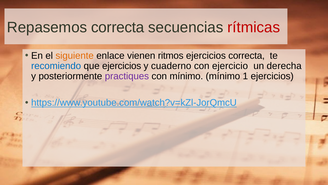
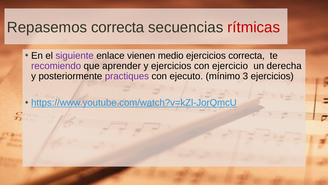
siguiente colour: orange -> purple (75, 55)
ritmos: ritmos -> medio (171, 55)
recomiendo colour: blue -> purple (56, 66)
que ejercicios: ejercicios -> aprender (122, 66)
y cuaderno: cuaderno -> ejercicios (171, 66)
con mínimo: mínimo -> ejecuto (186, 76)
1: 1 -> 3 (245, 76)
